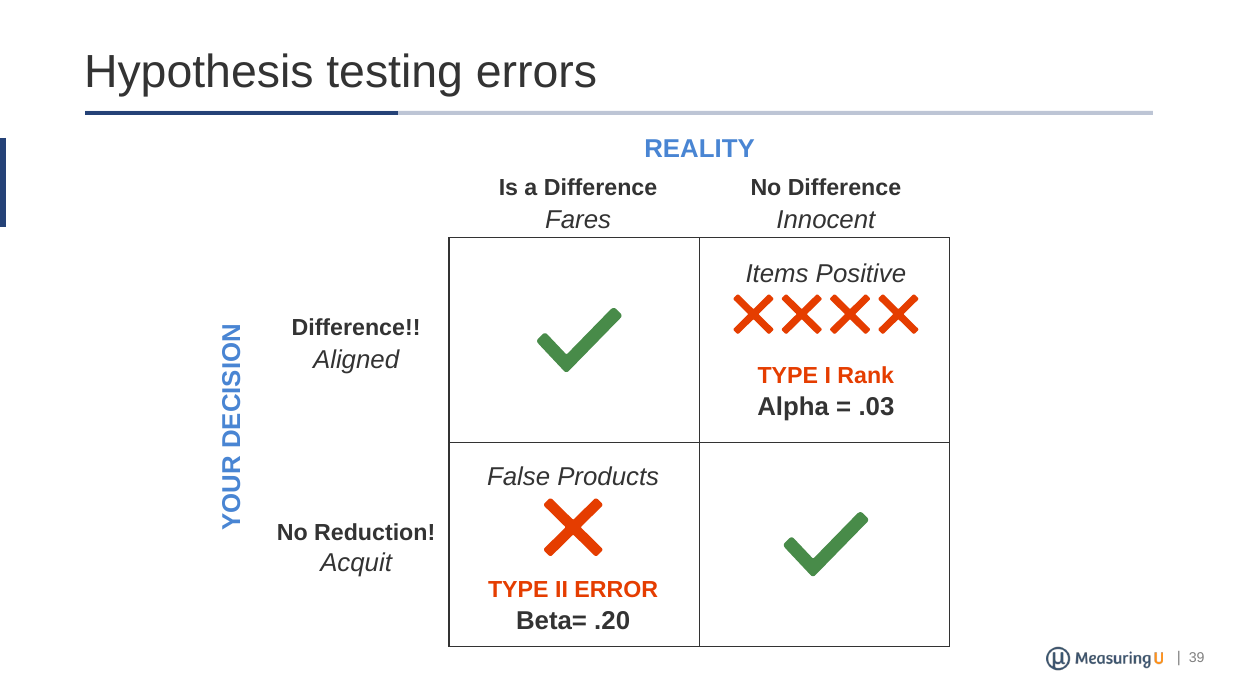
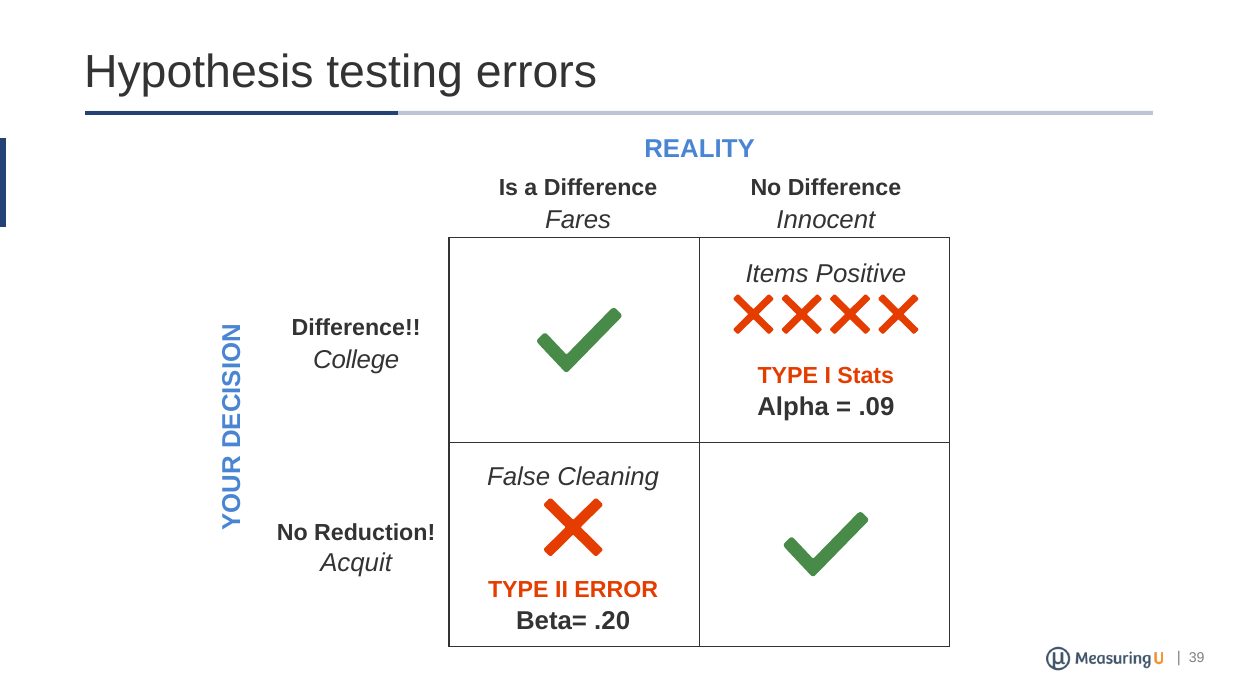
Aligned: Aligned -> College (356, 360)
Rank: Rank -> Stats (866, 376)
.03: .03 -> .09 (876, 407)
Products: Products -> Cleaning (608, 477)
